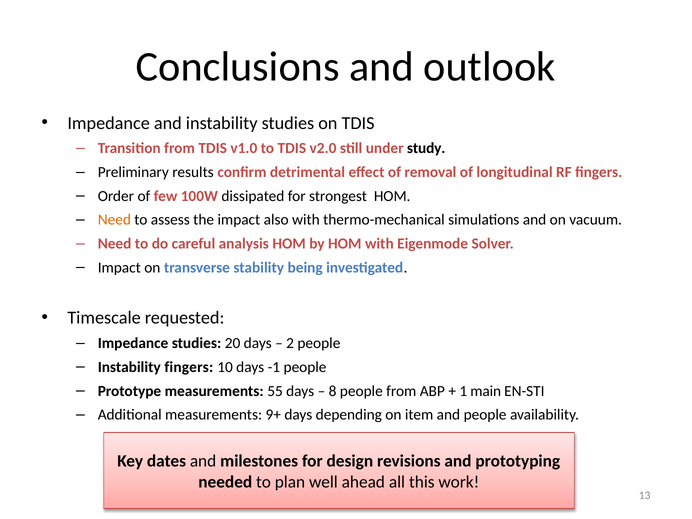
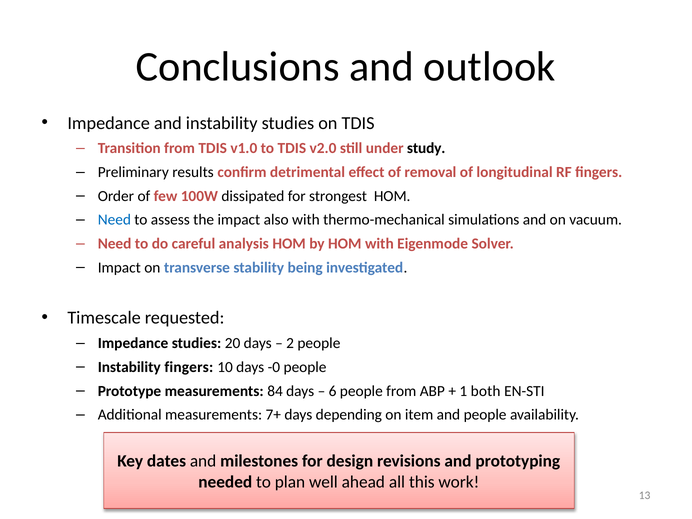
Need colour: orange -> blue (114, 220)
-1: -1 -> -0 (274, 367)
55: 55 -> 84 (275, 391)
8: 8 -> 6 (333, 391)
main: main -> both (486, 391)
9+: 9+ -> 7+ (273, 415)
